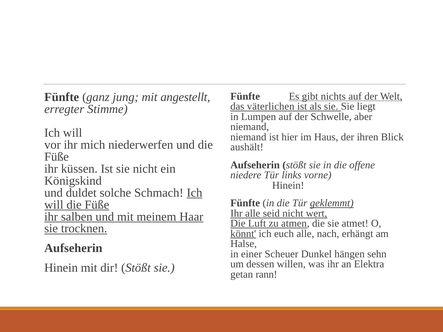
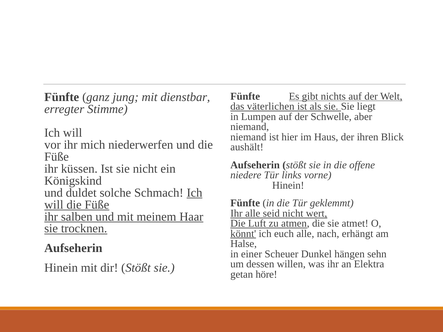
angestellt: angestellt -> dienstbar (185, 97)
geklemmt underline: present -> none (332, 203)
rann: rann -> höre (266, 274)
